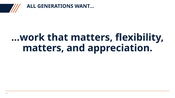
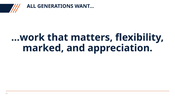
matters: matters -> marked (43, 48)
